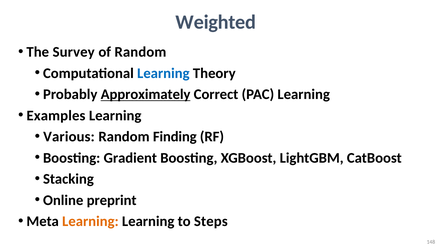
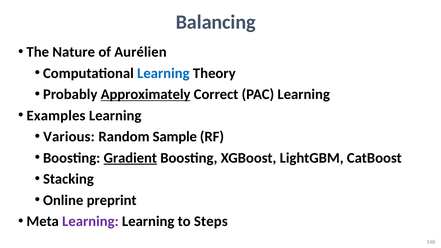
Weighted: Weighted -> Balancing (216, 22)
Survey: Survey -> Nature (74, 52)
of Random: Random -> Aurélien (140, 52)
Finding: Finding -> Sample (175, 137)
Gradient underline: none -> present (130, 158)
Learning colour: orange -> purple (90, 221)
